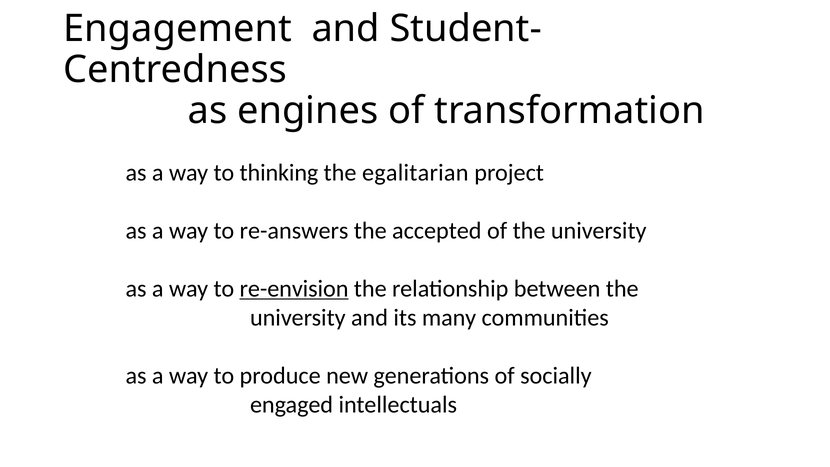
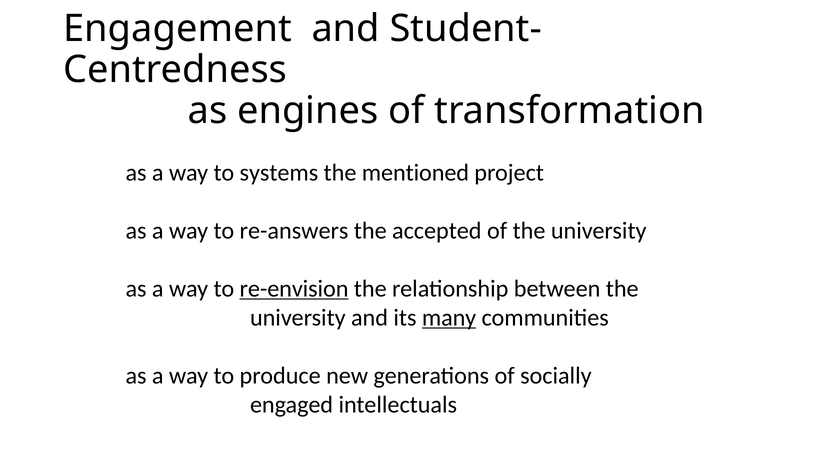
thinking: thinking -> systems (279, 173)
egalitarian: egalitarian -> mentioned (415, 173)
many underline: none -> present (449, 318)
